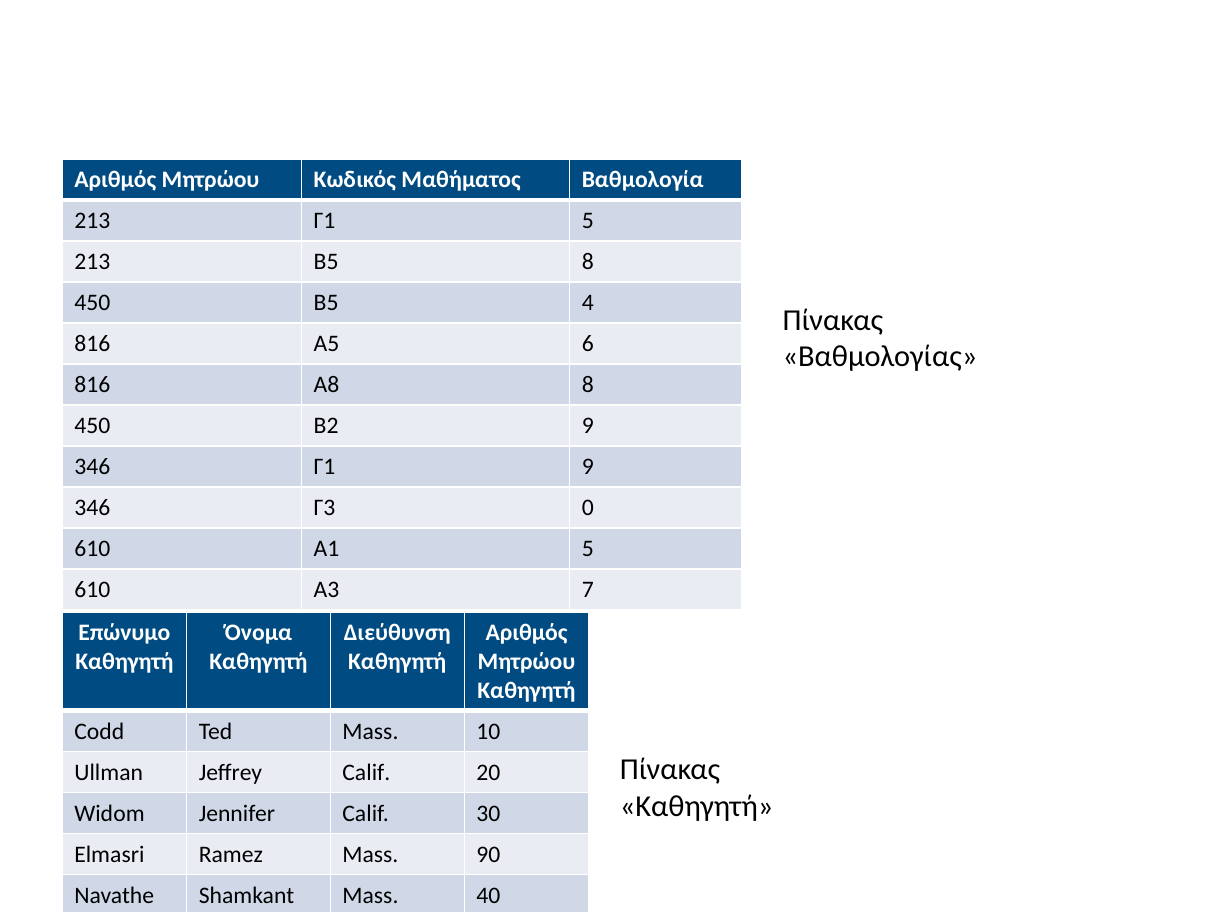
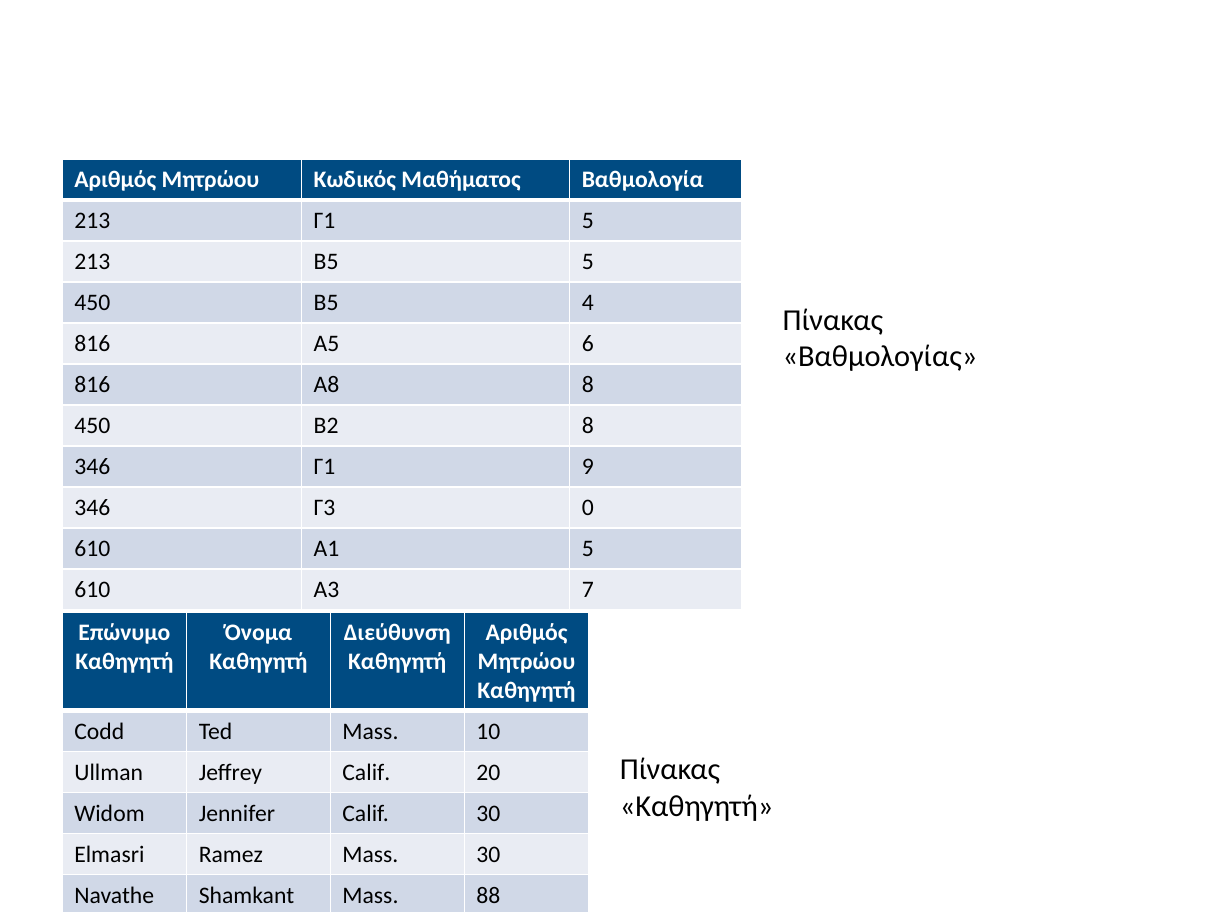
Β5 8: 8 -> 5 (588, 262)
Β2 9: 9 -> 8 (588, 426)
Mass 90: 90 -> 30 (488, 854)
40: 40 -> 88 (488, 895)
